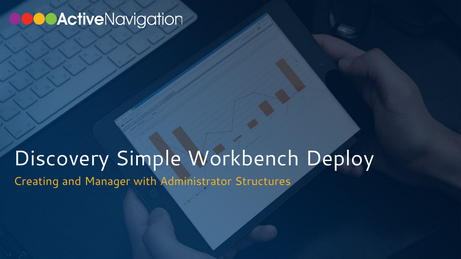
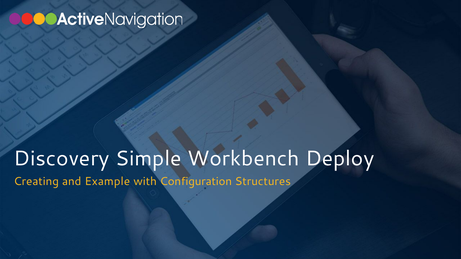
Manager: Manager -> Example (107, 182)
Administrator: Administrator -> Configuration (196, 182)
